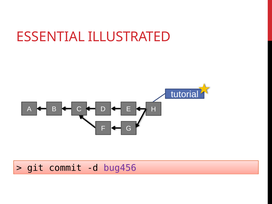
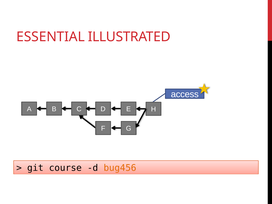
tutorial: tutorial -> access (185, 94)
commit: commit -> course (65, 168)
bug456 colour: purple -> orange (120, 168)
